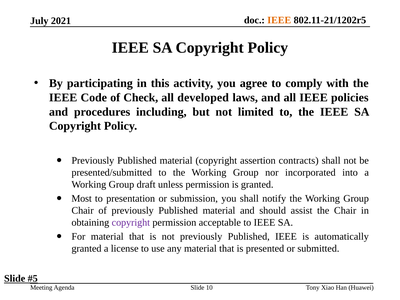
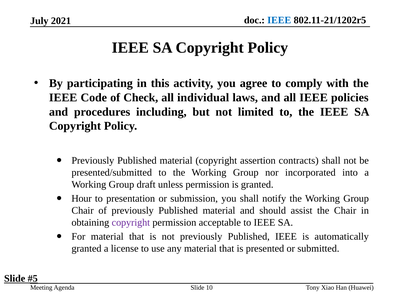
IEEE colour: orange -> blue (279, 20)
developed: developed -> individual (203, 98)
Most: Most -> Hour (82, 199)
